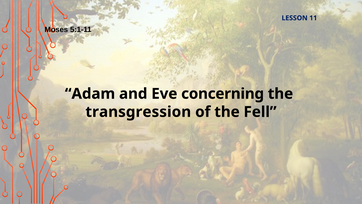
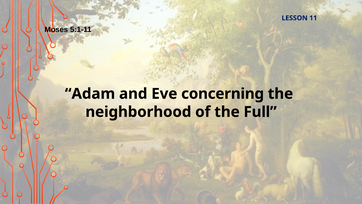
transgression: transgression -> neighborhood (138, 112)
Fell: Fell -> Full (260, 112)
